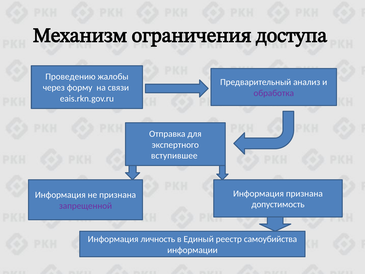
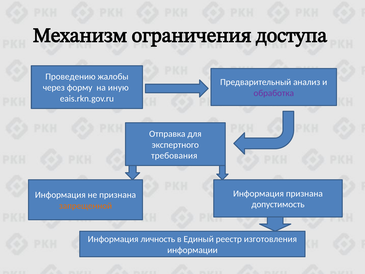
связи: связи -> иную (118, 88)
вступившее: вступившее -> требования (174, 156)
запрещенной colour: purple -> orange (86, 206)
самоубийства: самоубийства -> изготовления (270, 239)
